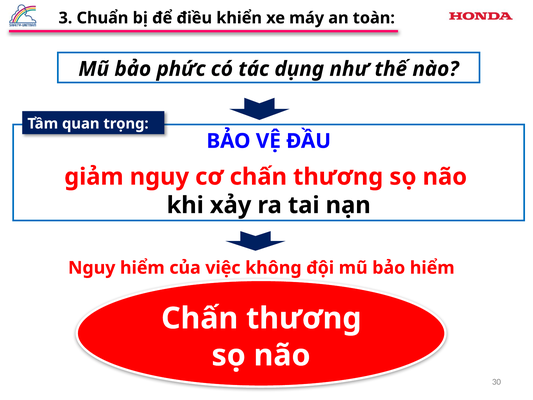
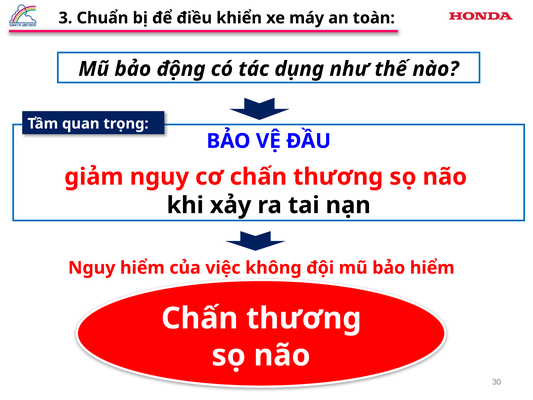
phức: phức -> động (181, 69)
